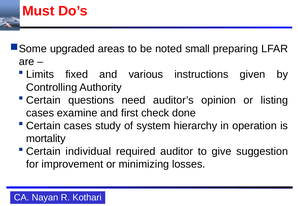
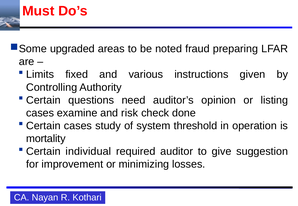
small: small -> fraud (197, 49)
first: first -> risk (130, 113)
hierarchy: hierarchy -> threshold (195, 126)
